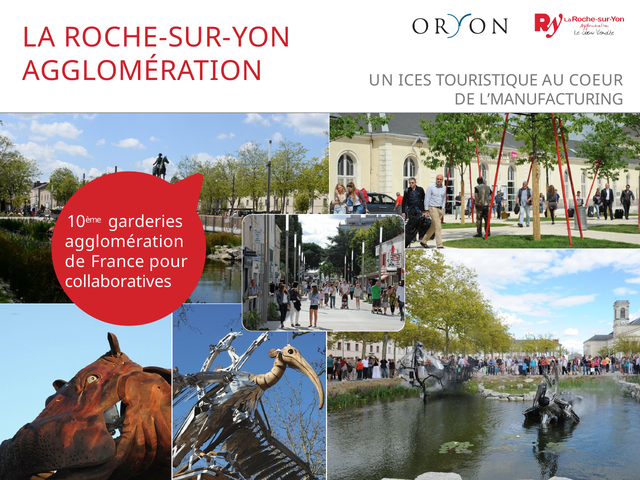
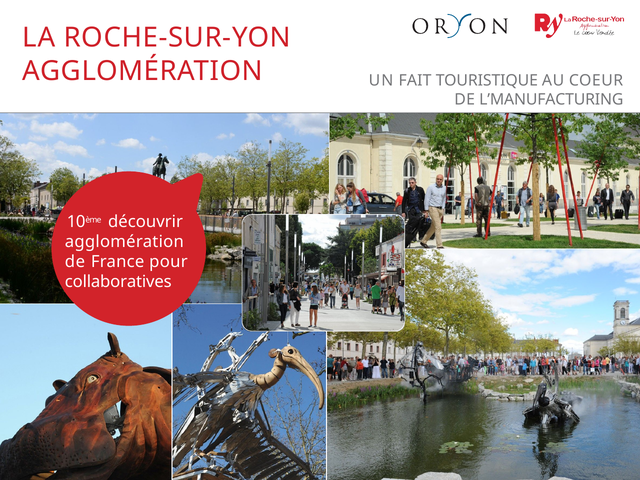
ICES: ICES -> FAIT (415, 81)
garderies: garderies -> découvrir (146, 222)
